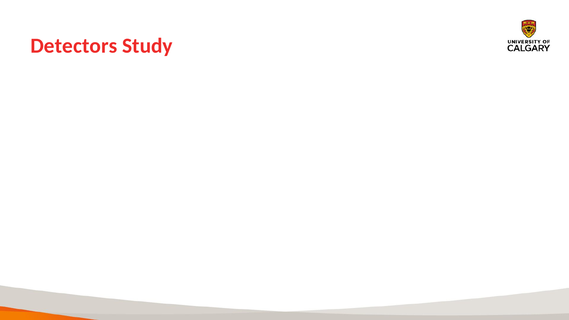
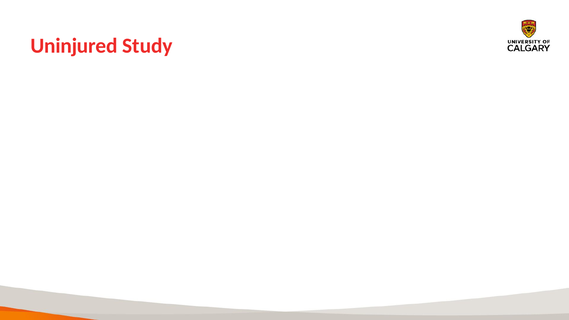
Detectors: Detectors -> Uninjured (74, 46)
